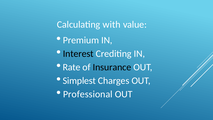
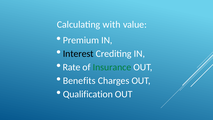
Insurance colour: black -> green (112, 67)
Simplest: Simplest -> Benefits (79, 81)
Professional: Professional -> Qualification (88, 94)
